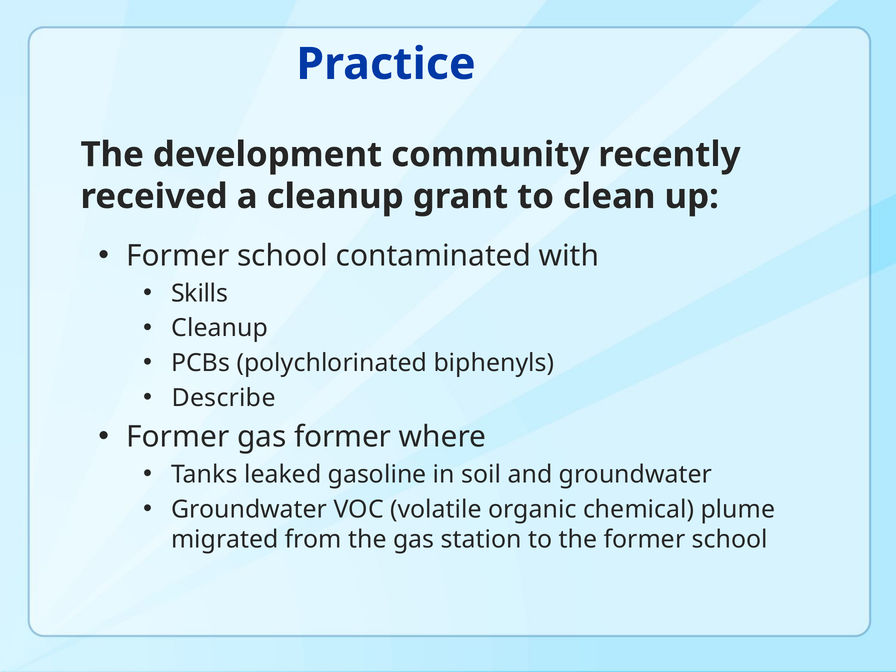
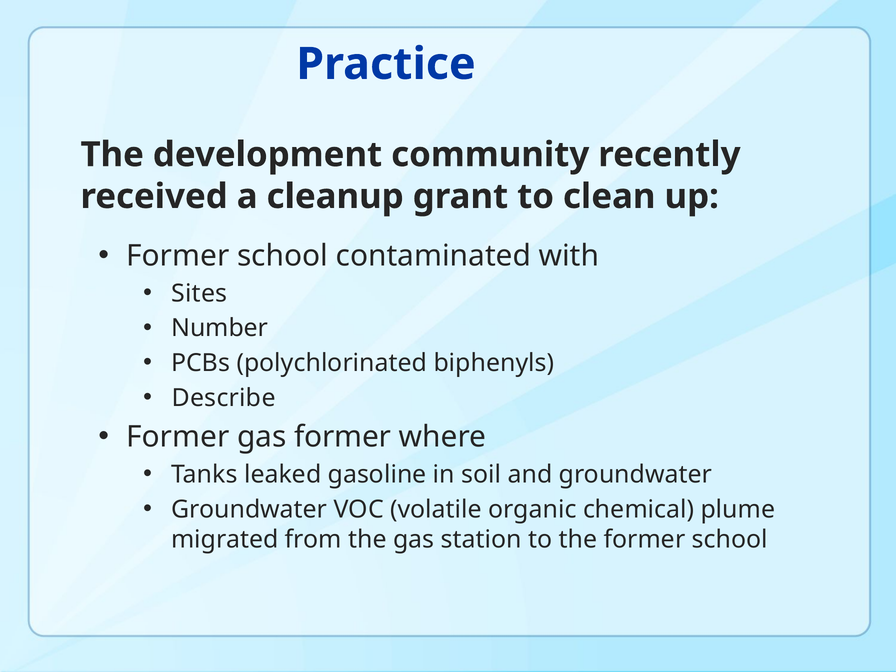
Skills: Skills -> Sites (199, 293)
Cleanup: Cleanup -> Number (220, 328)
